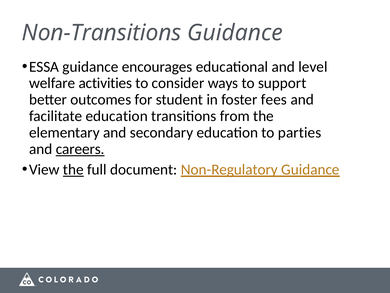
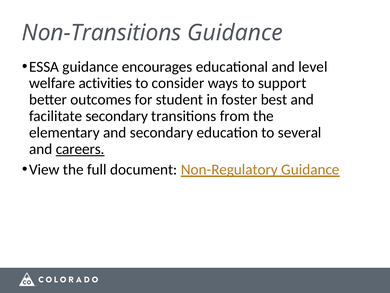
fees: fees -> best (274, 100)
facilitate education: education -> secondary (117, 116)
parties: parties -> several (300, 132)
the underline: present -> none (73, 169)
